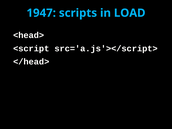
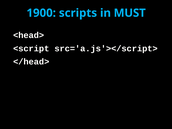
1947: 1947 -> 1900 (41, 13)
LOAD: LOAD -> MUST (130, 13)
